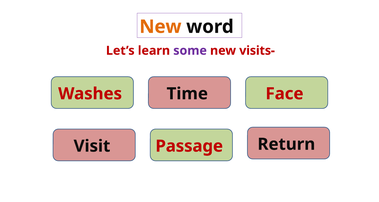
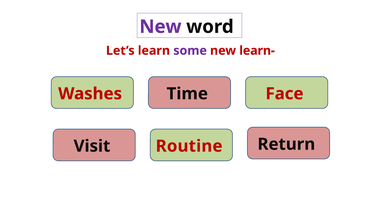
New colour: orange -> purple (160, 27)
visits-: visits- -> learn- (257, 51)
Passage: Passage -> Routine (189, 146)
